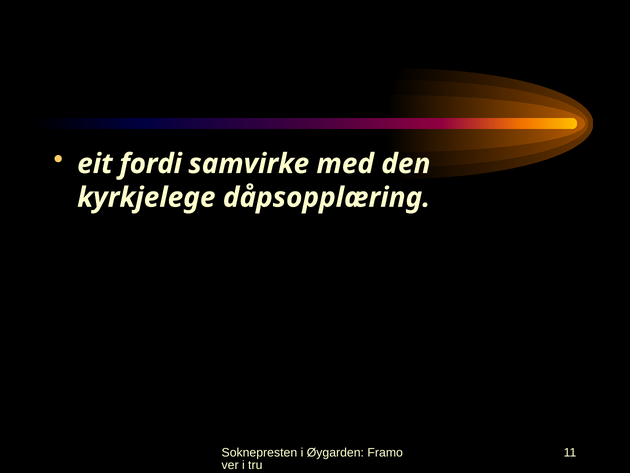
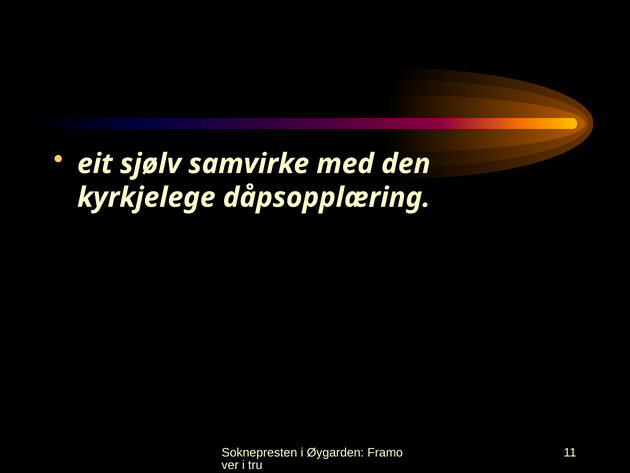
fordi: fordi -> sjølv (151, 164)
